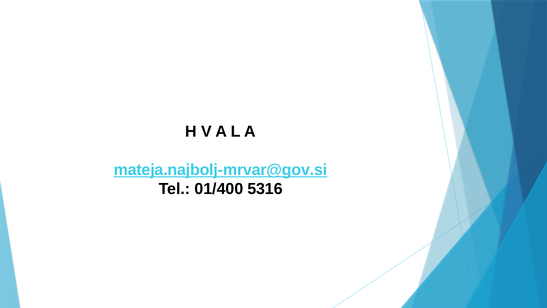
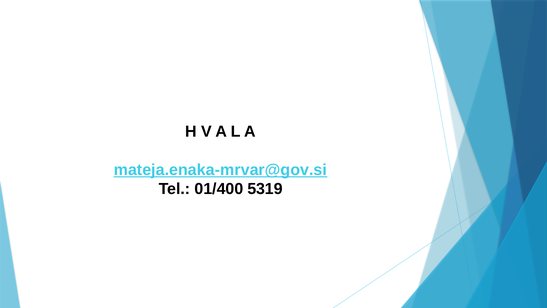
mateja.najbolj-mrvar@gov.si: mateja.najbolj-mrvar@gov.si -> mateja.enaka-mrvar@gov.si (220, 170)
5316: 5316 -> 5319 (265, 189)
